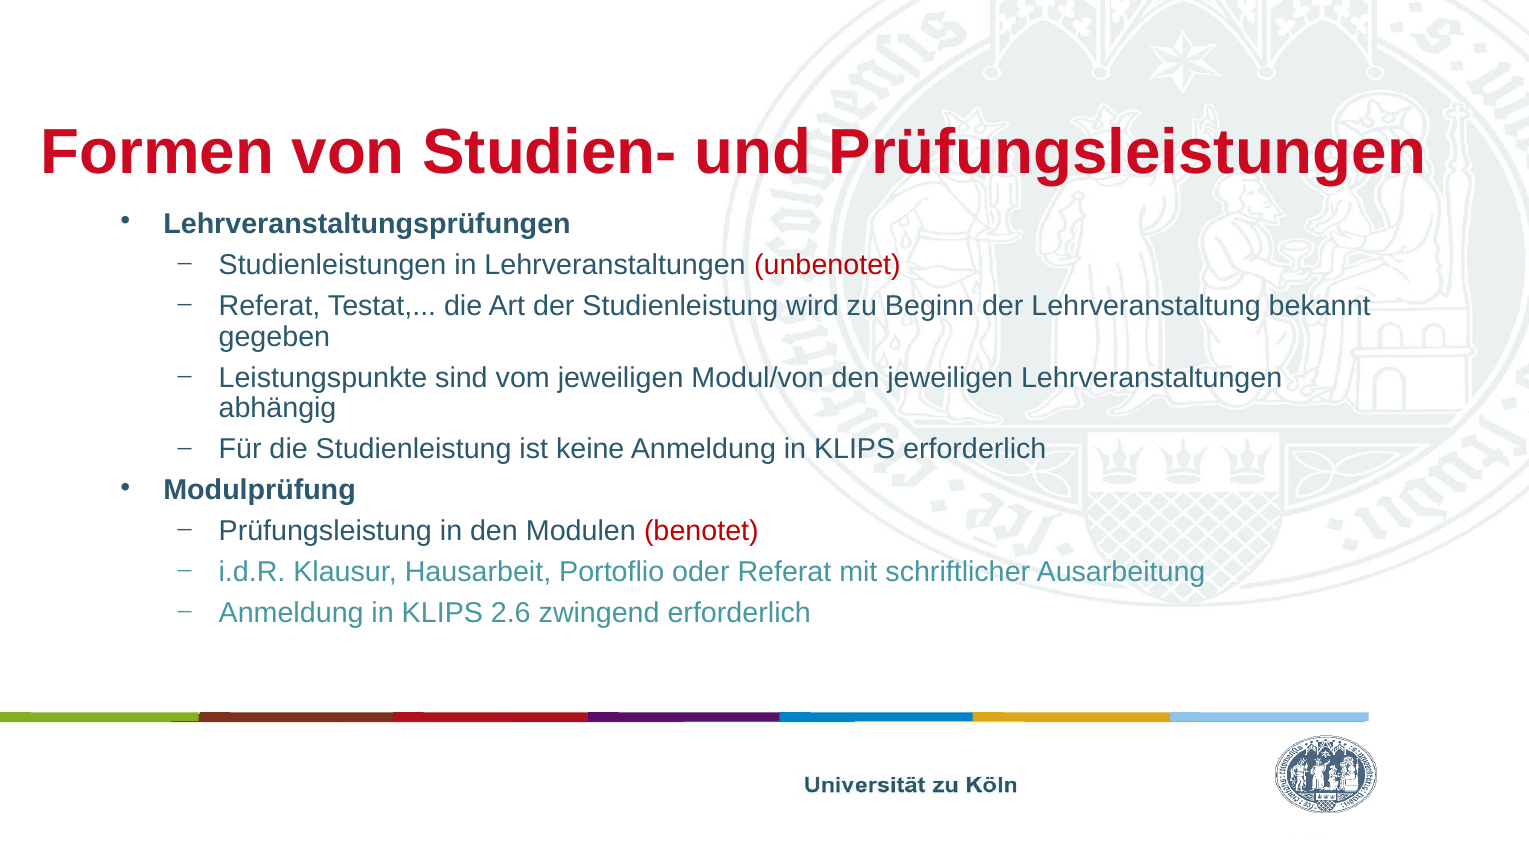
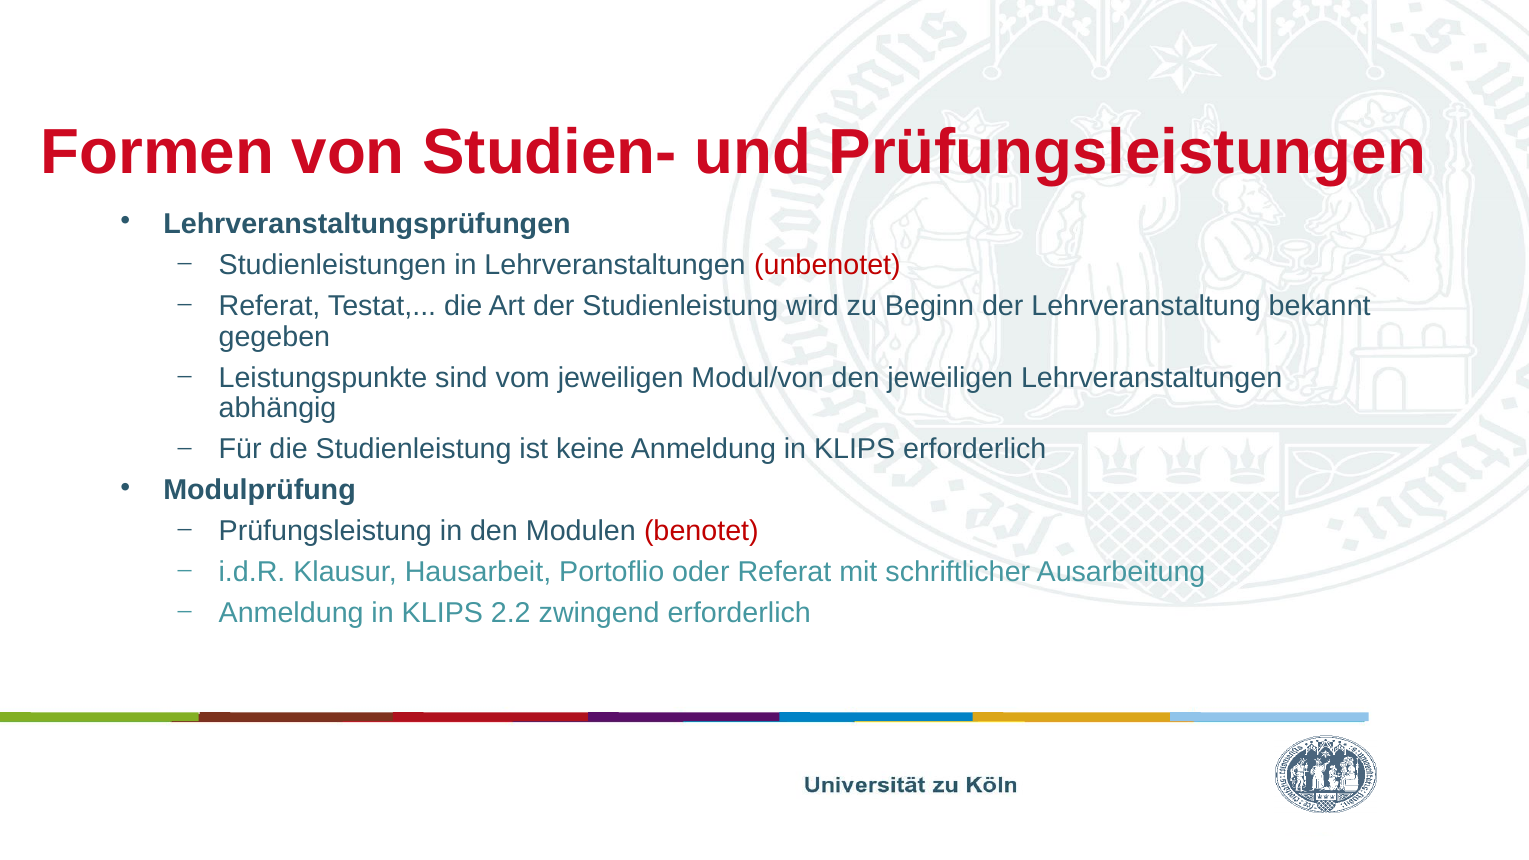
2.6: 2.6 -> 2.2 (511, 614)
